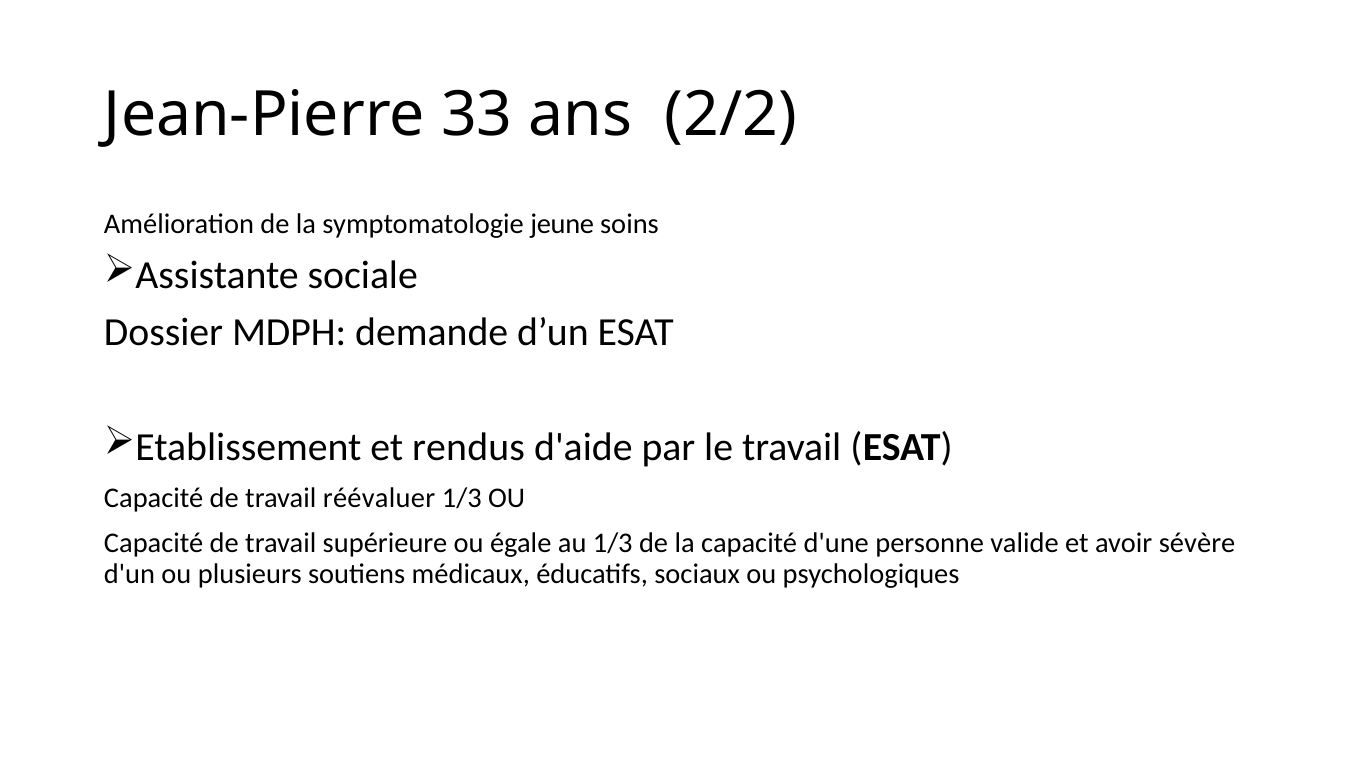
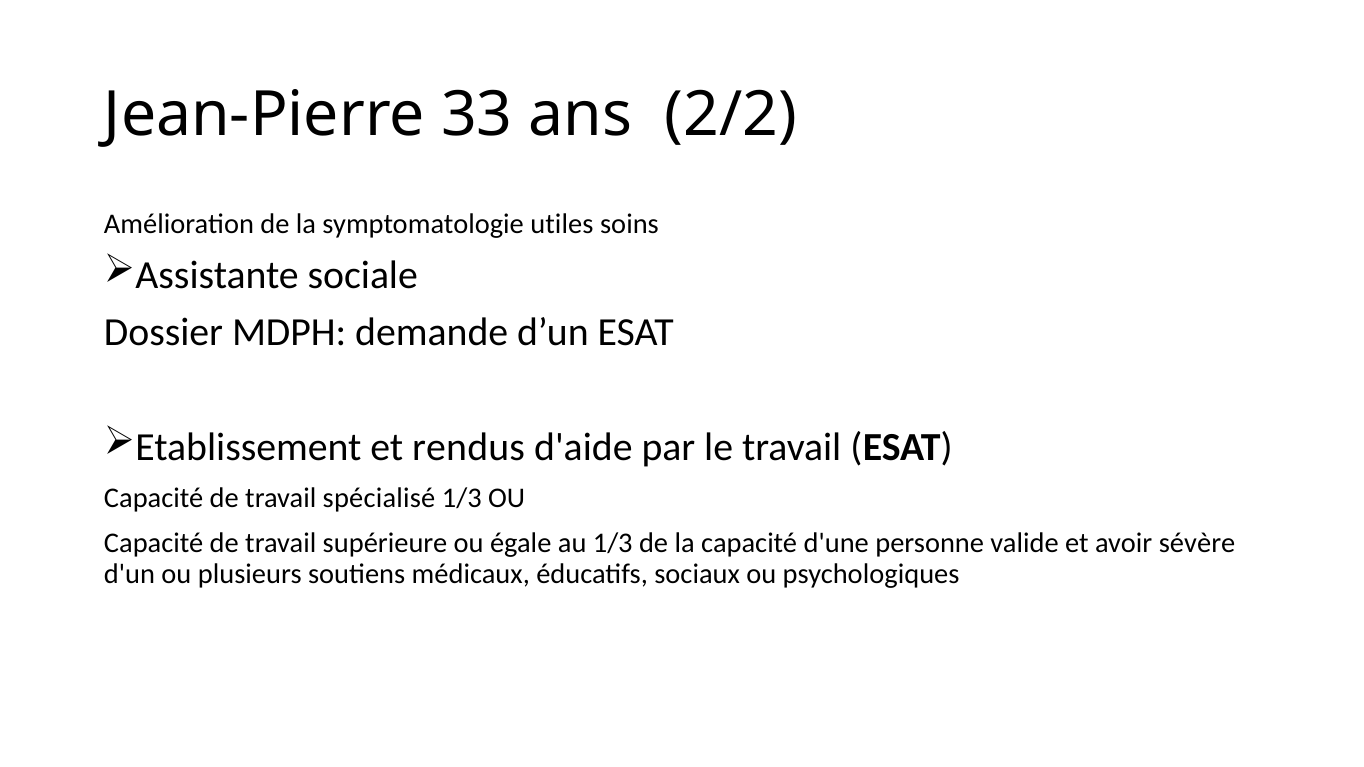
jeune: jeune -> utiles (562, 225)
réévaluer: réévaluer -> spécialisé (379, 498)
